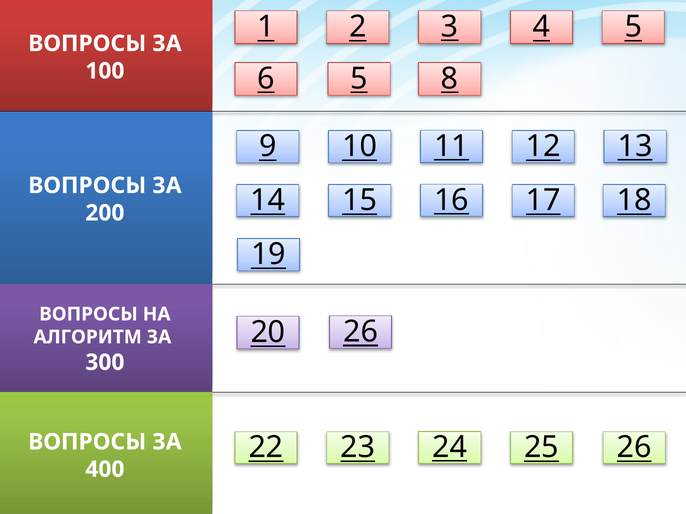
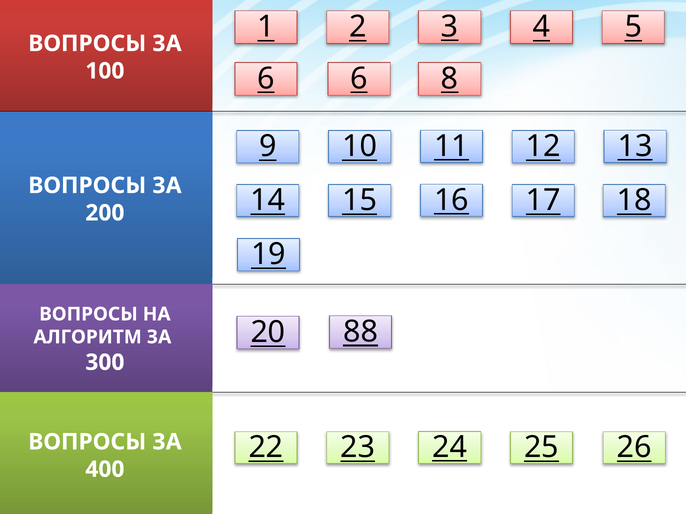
6 5: 5 -> 6 (359, 79)
20 26: 26 -> 88 (361, 332)
